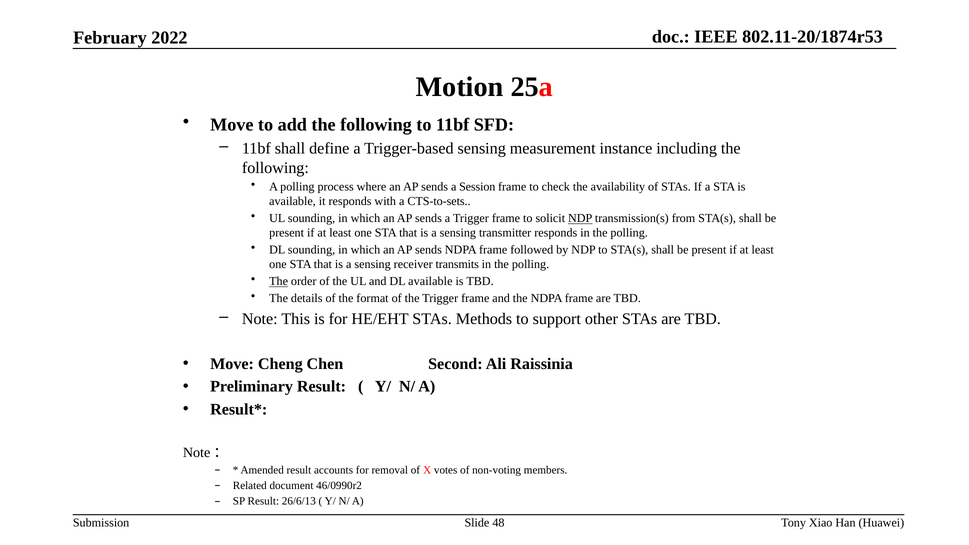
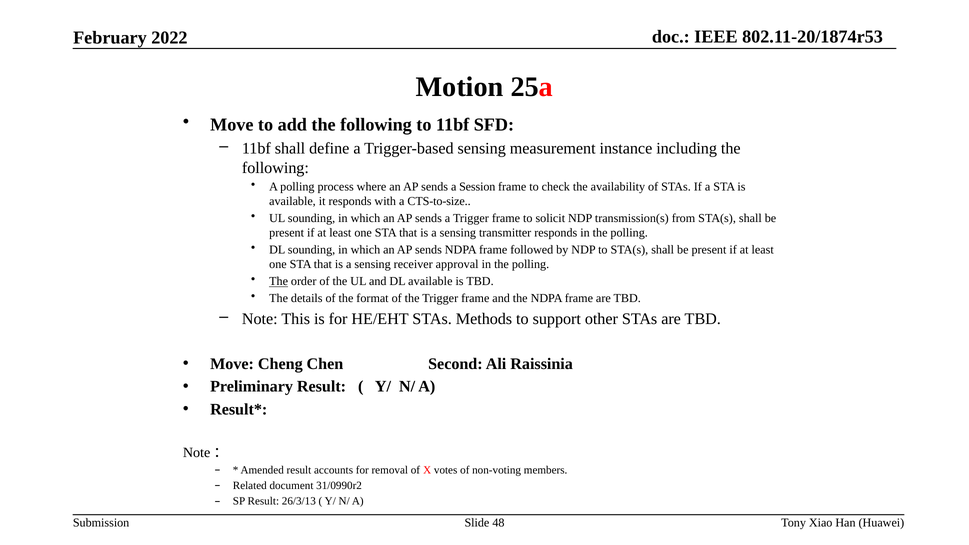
CTS-to-sets: CTS-to-sets -> CTS-to-size (439, 201)
NDP underline: present -> none (580, 218)
transmits: transmits -> approval (457, 265)
46/0990r2: 46/0990r2 -> 31/0990r2 (339, 486)
26/6/13: 26/6/13 -> 26/3/13 (299, 501)
